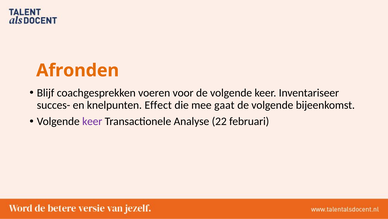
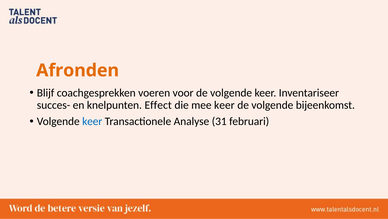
mee gaat: gaat -> keer (224, 105)
keer colour: purple -> blue (92, 121)
22: 22 -> 31 (219, 121)
